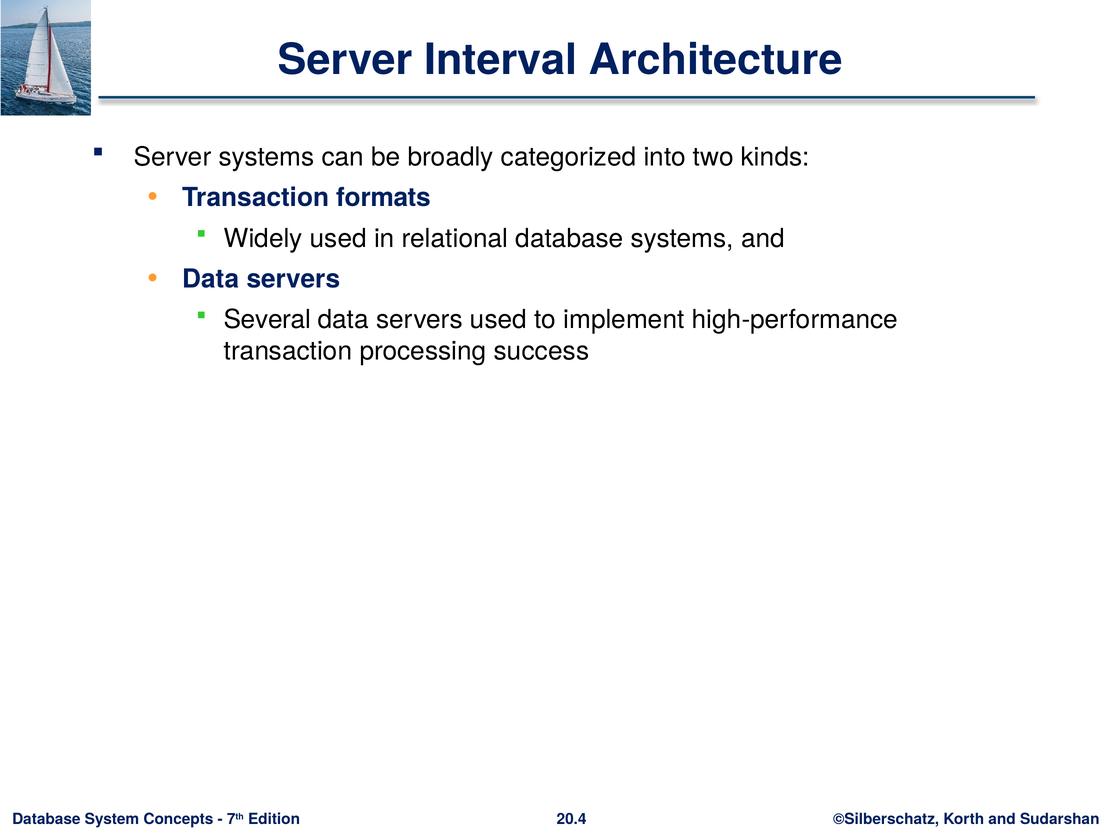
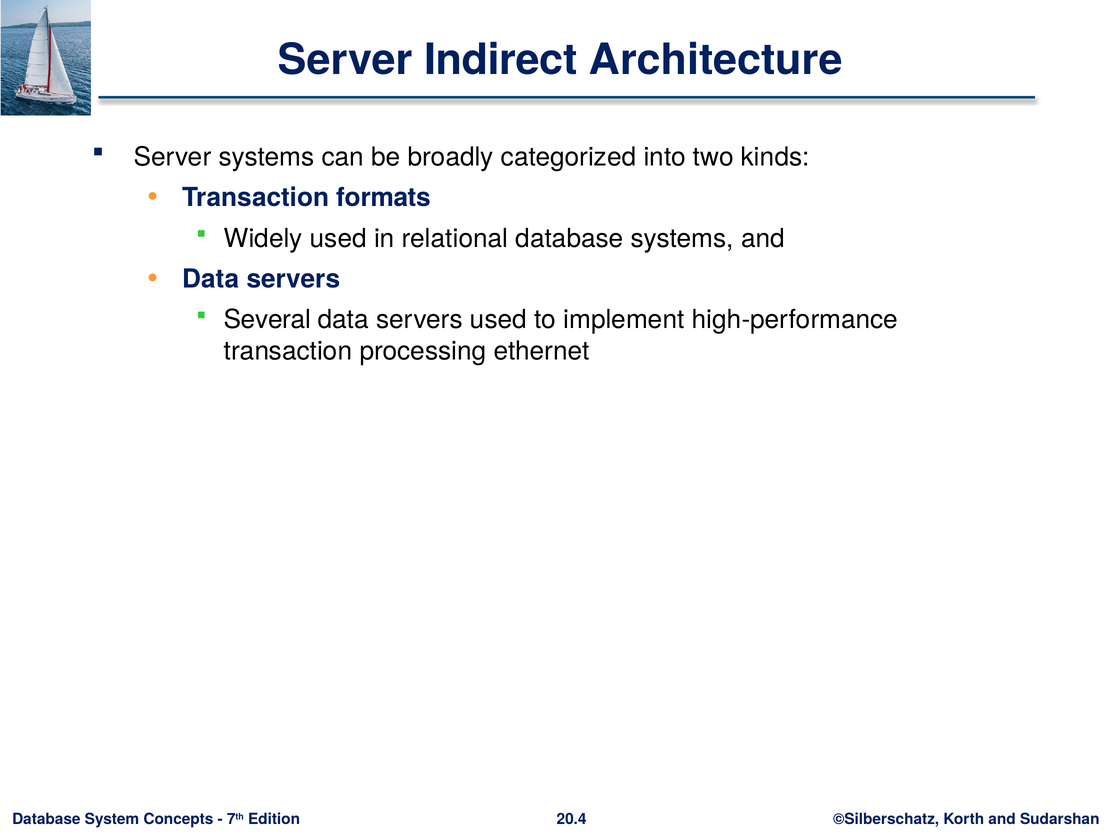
Interval: Interval -> Indirect (501, 60)
success: success -> ethernet (542, 351)
